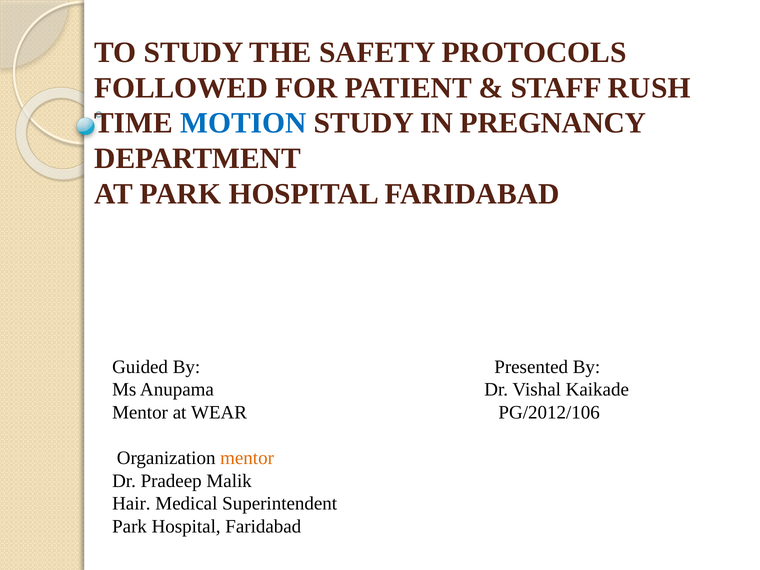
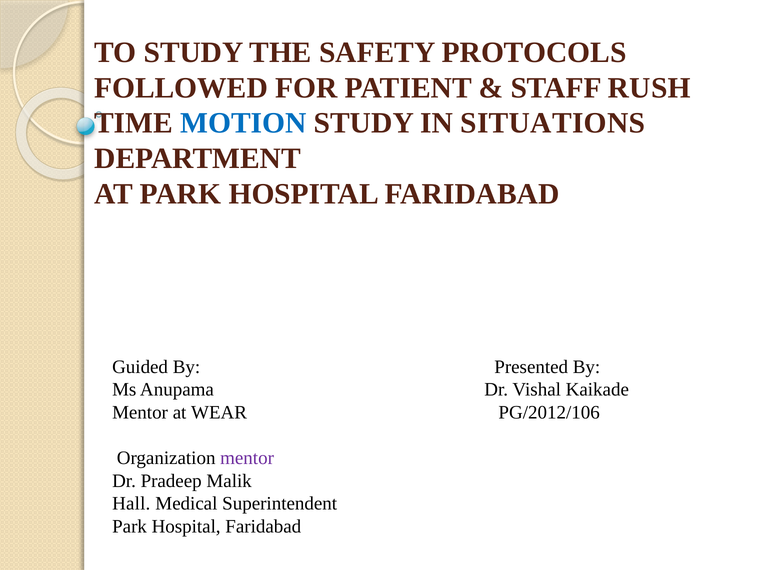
PREGNANCY: PREGNANCY -> SITUATIONS (553, 123)
mentor colour: orange -> purple (247, 458)
Hair: Hair -> Hall (131, 504)
